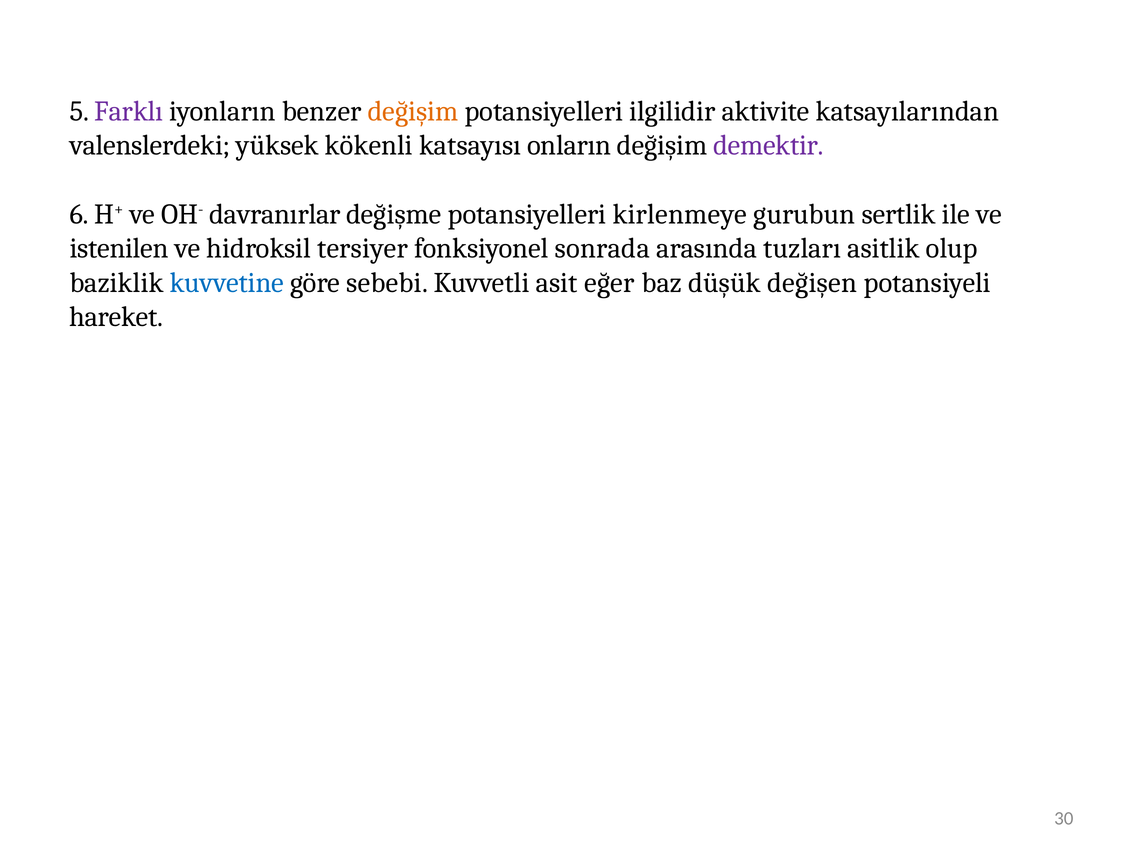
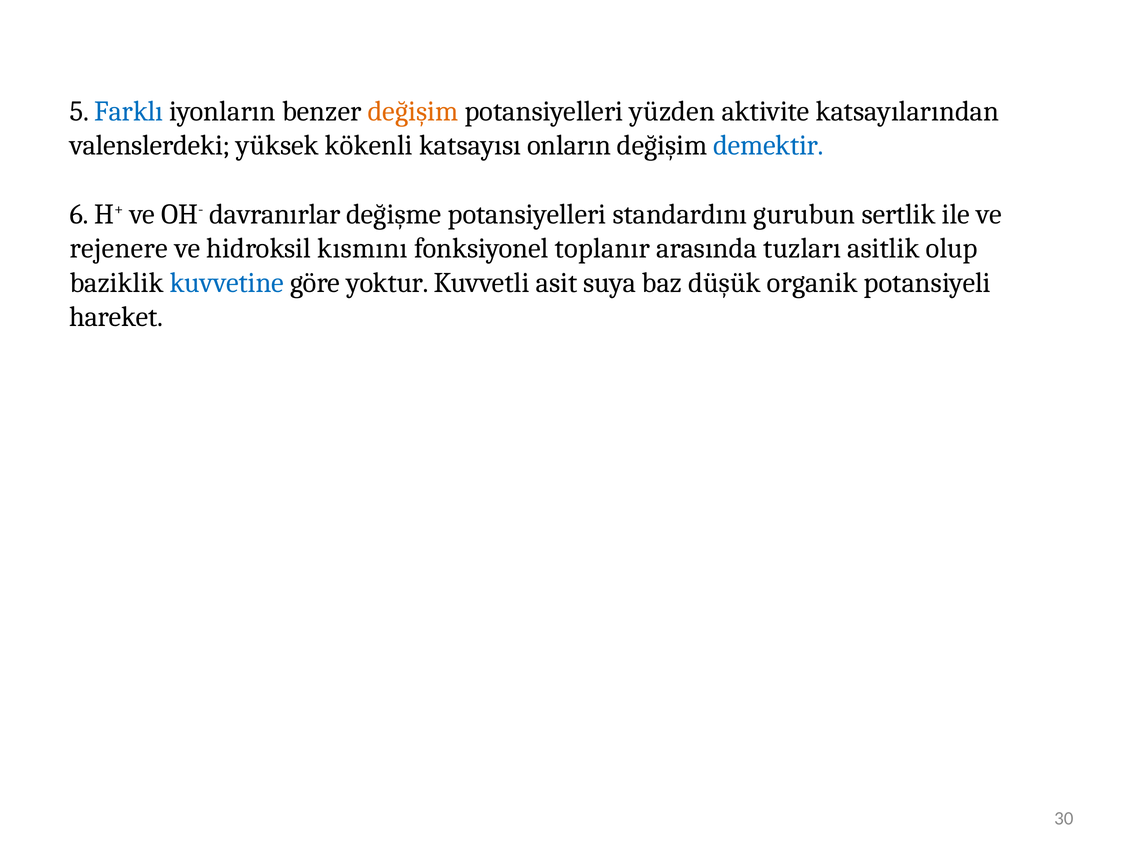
Farklı colour: purple -> blue (129, 111)
ilgilidir: ilgilidir -> yüzden (672, 111)
demektir colour: purple -> blue (769, 145)
kirlenmeye: kirlenmeye -> standardını (680, 214)
istenilen: istenilen -> rejenere (119, 248)
tersiyer: tersiyer -> kısmını (363, 248)
sonrada: sonrada -> toplanır (602, 248)
sebebi: sebebi -> yoktur (387, 283)
eğer: eğer -> suya (610, 283)
değişen: değişen -> organik (812, 283)
